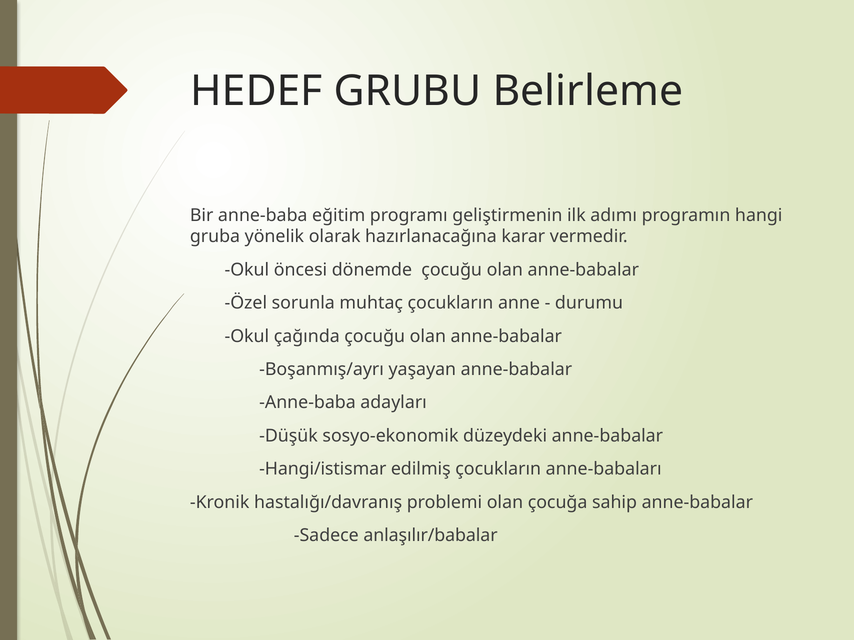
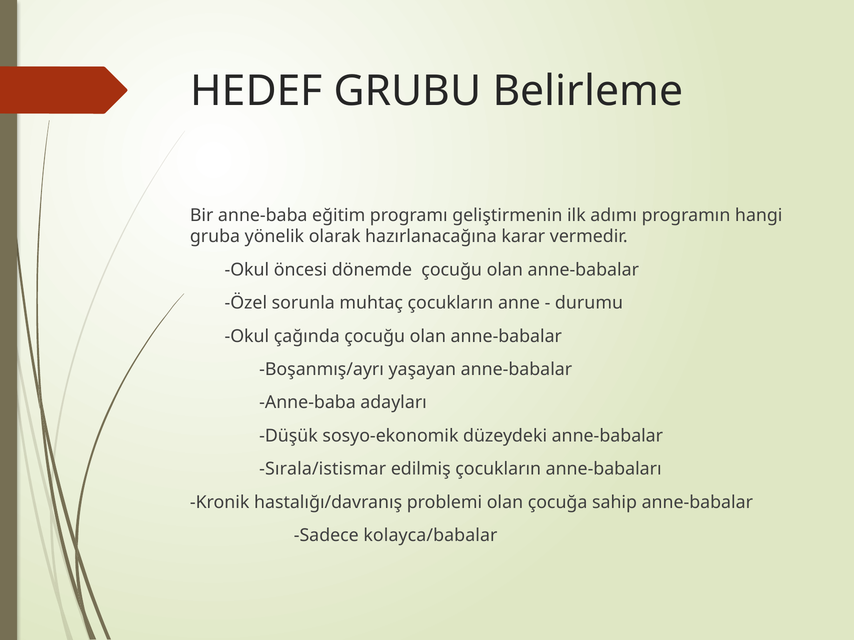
Hangi/istismar: Hangi/istismar -> Sırala/istismar (323, 469)
anlaşılır/babalar: anlaşılır/babalar -> kolayca/babalar (430, 536)
